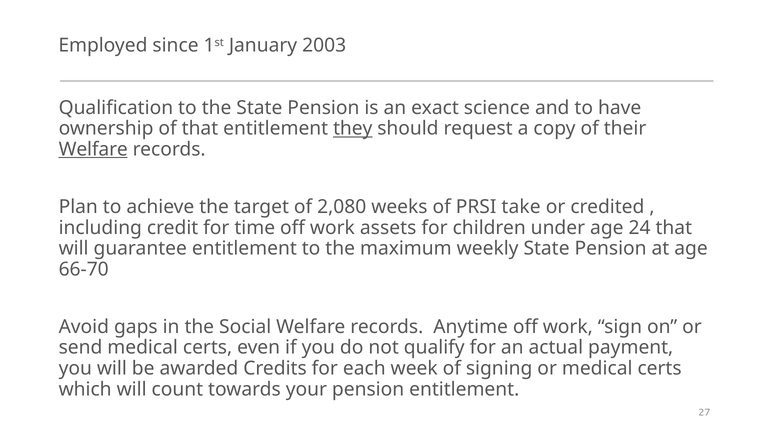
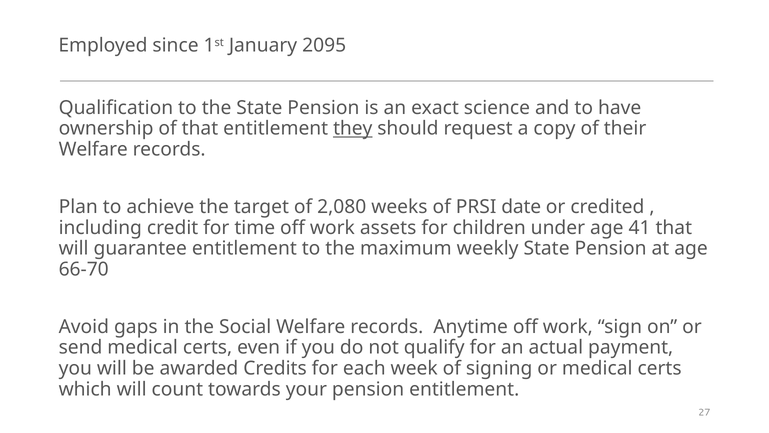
2003: 2003 -> 2095 (324, 45)
Welfare underline: present -> none (93, 149)
take: take -> date (521, 207)
24: 24 -> 41 (640, 227)
